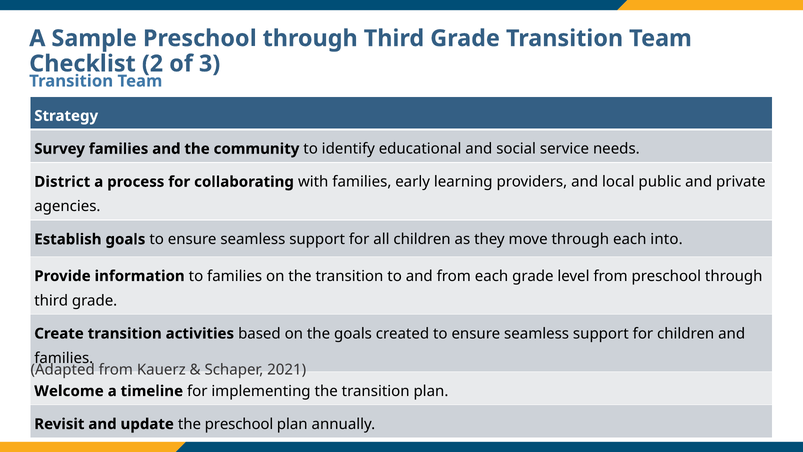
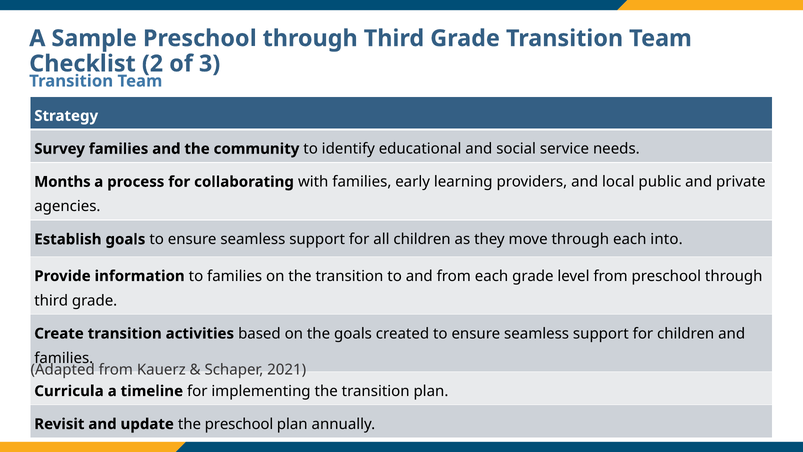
District: District -> Months (62, 182)
Welcome: Welcome -> Curricula (69, 391)
